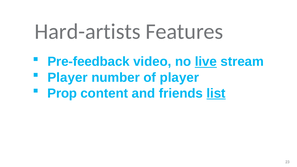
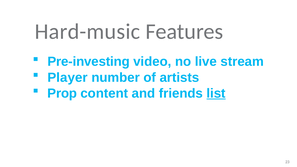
Hard-artists: Hard-artists -> Hard-music (87, 32)
Pre-feedback: Pre-feedback -> Pre-investing (89, 62)
live underline: present -> none (206, 62)
of player: player -> artists (179, 78)
